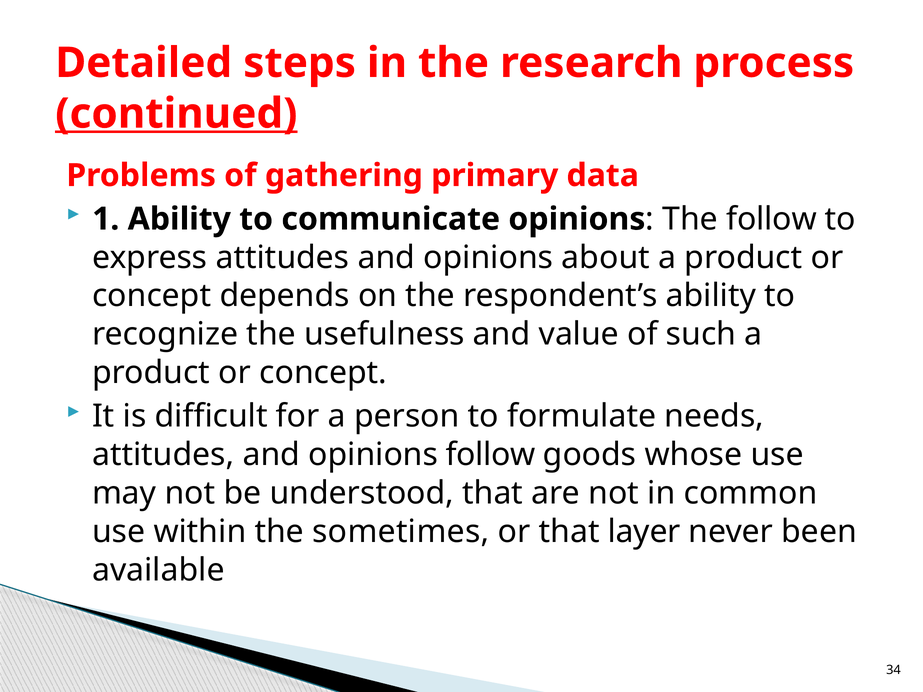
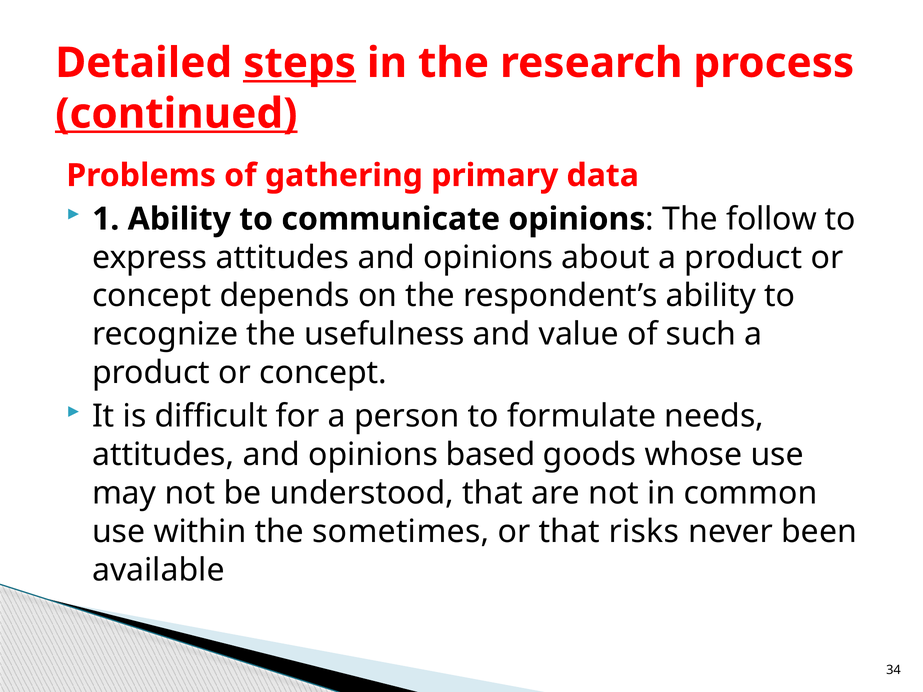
steps underline: none -> present (300, 63)
opinions follow: follow -> based (491, 455)
layer: layer -> risks (644, 532)
